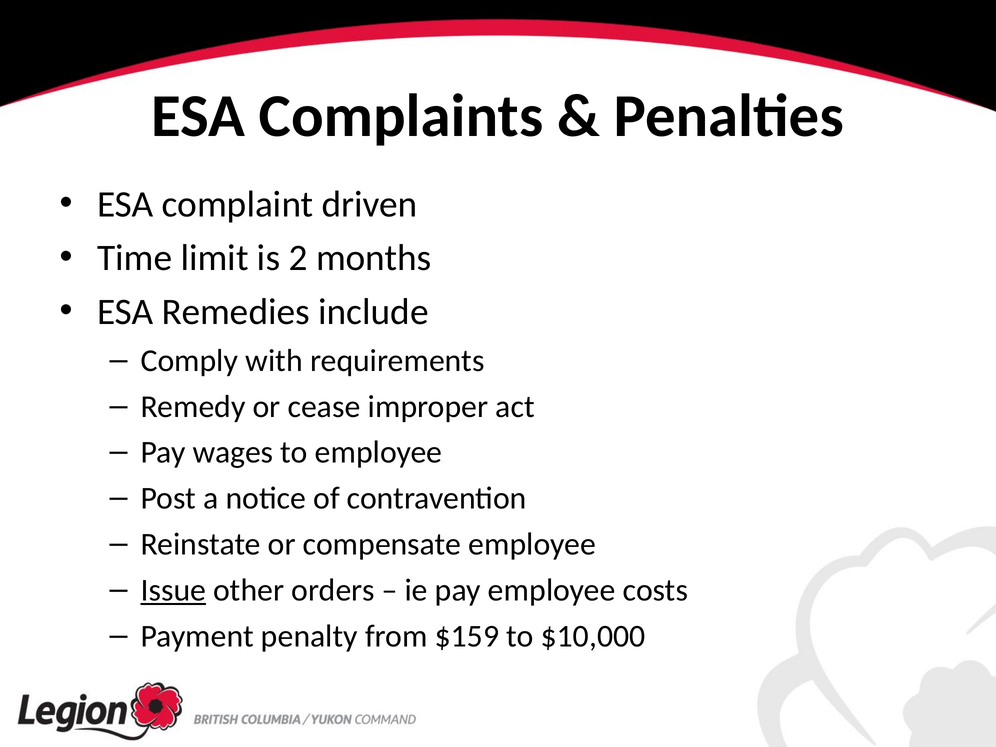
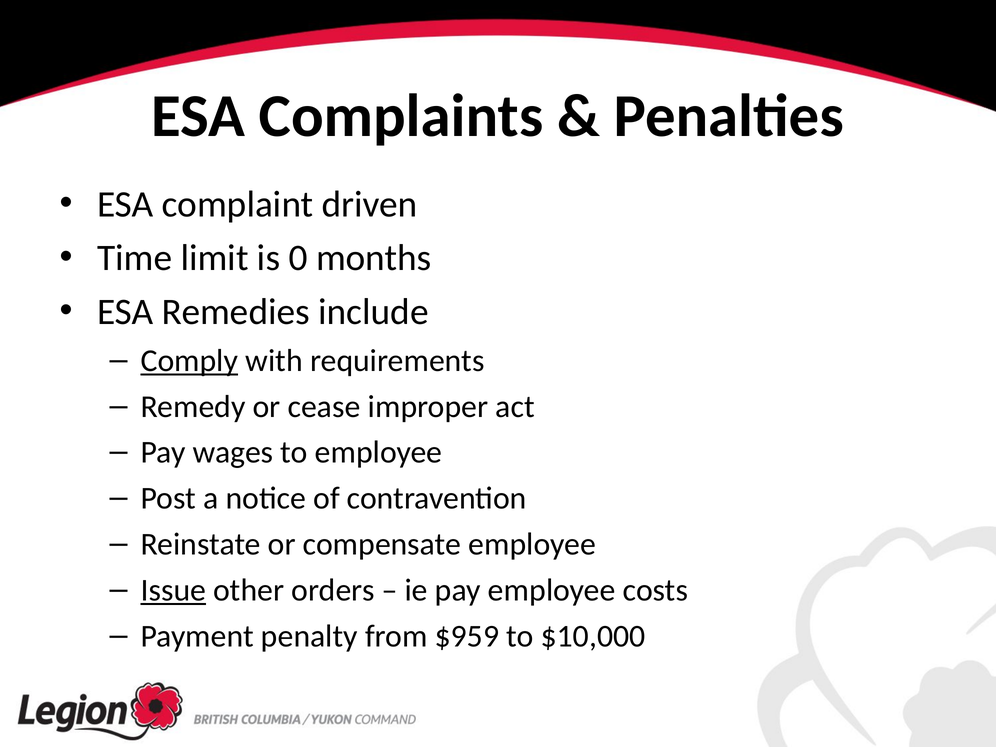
2: 2 -> 0 (298, 258)
Comply underline: none -> present (189, 361)
$159: $159 -> $959 (467, 636)
